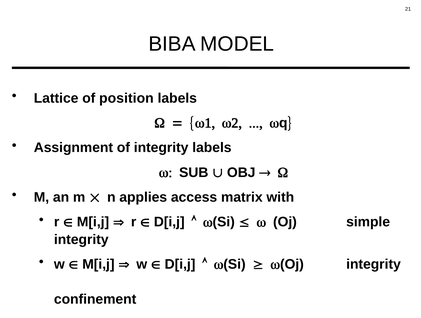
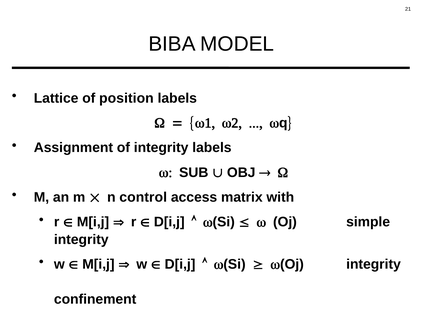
applies: applies -> control (143, 197)
